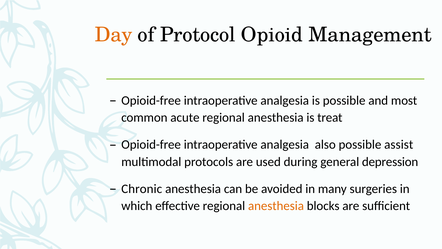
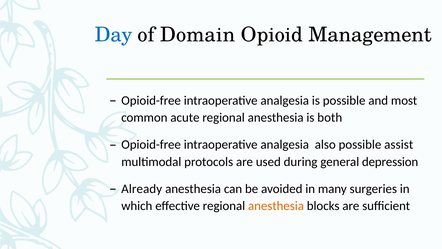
Day colour: orange -> blue (114, 35)
Protocol: Protocol -> Domain (198, 35)
treat: treat -> both (330, 117)
Chronic: Chronic -> Already (142, 189)
